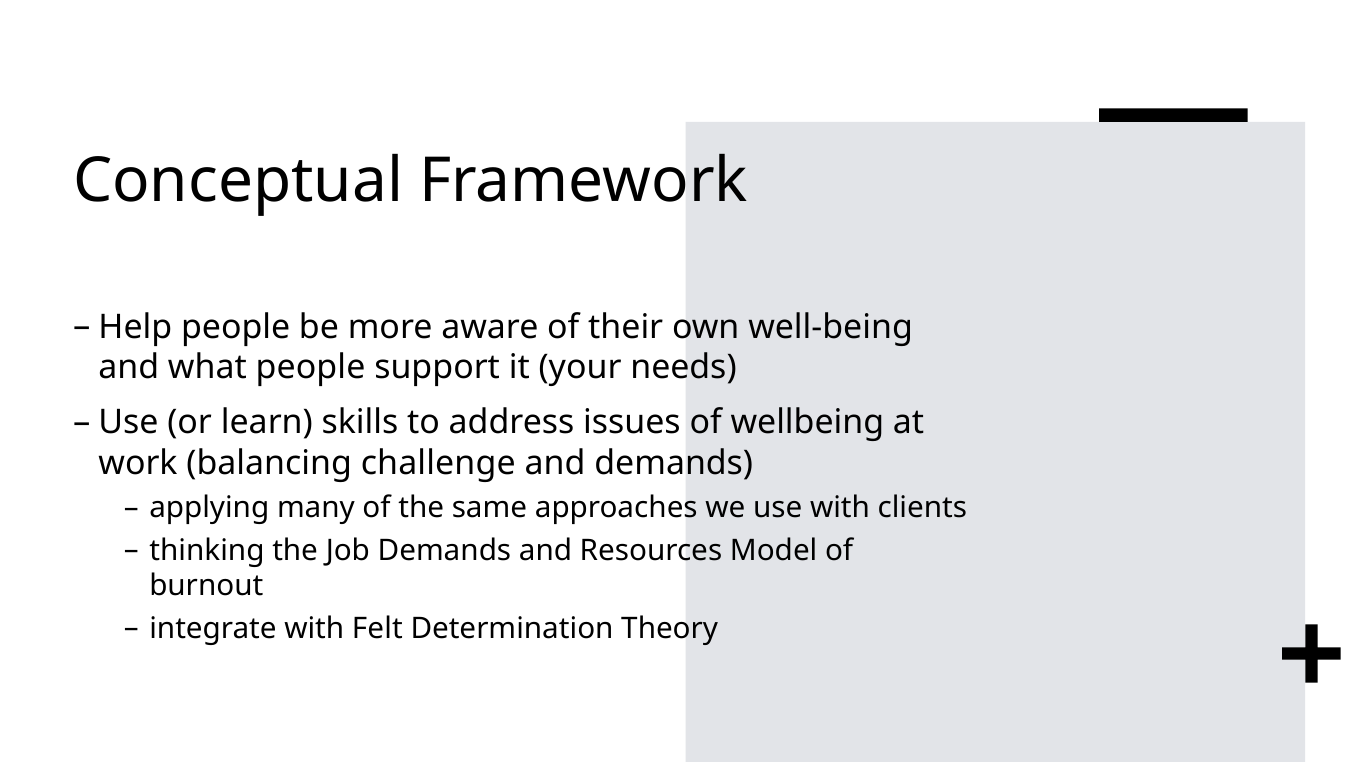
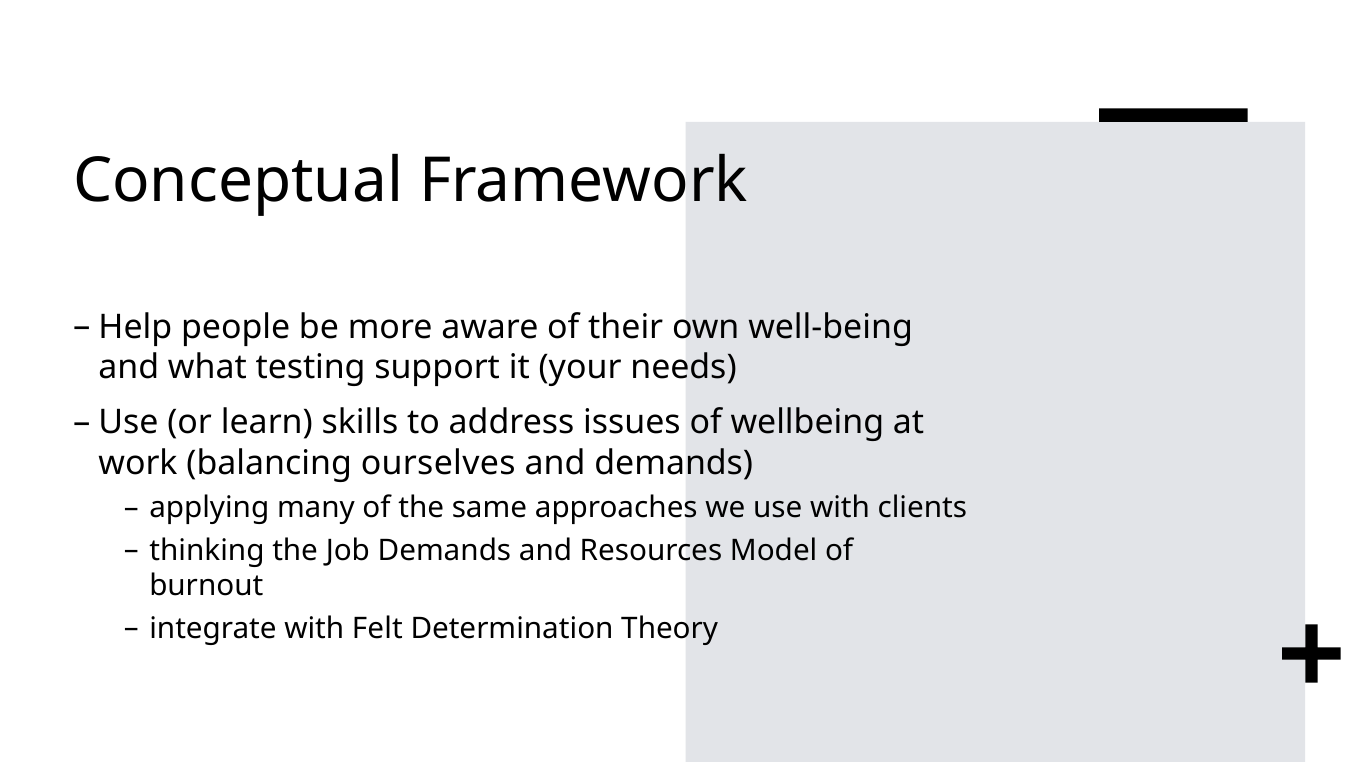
what people: people -> testing (311, 368)
challenge: challenge -> ourselves (438, 463)
